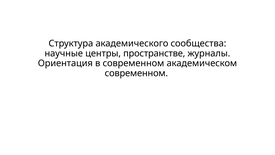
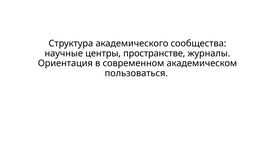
современном: современном -> пользоваться (136, 73)
